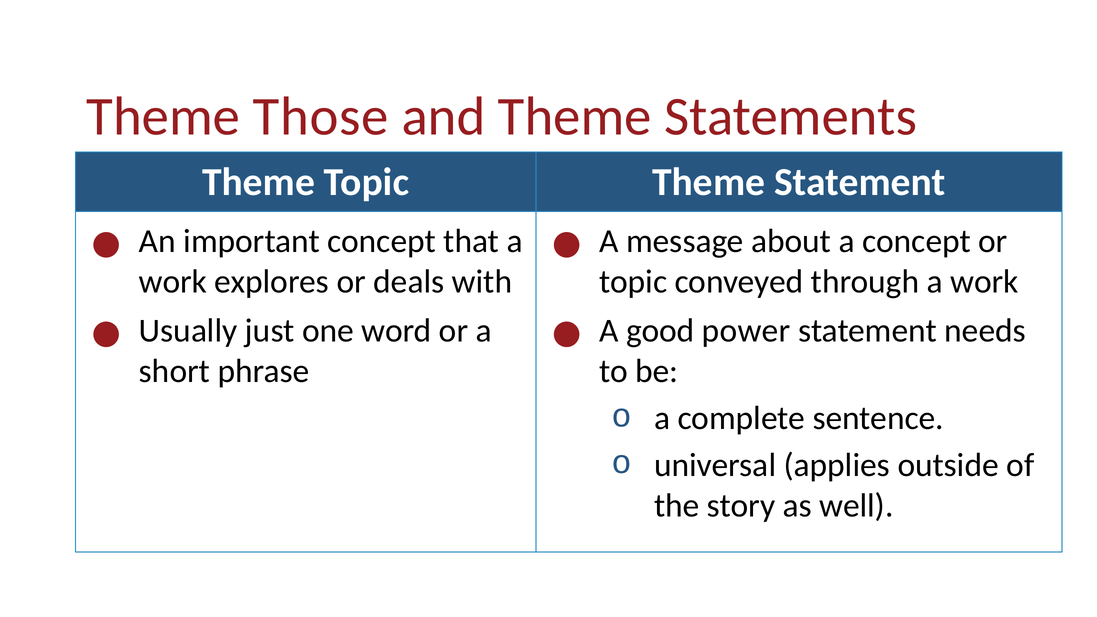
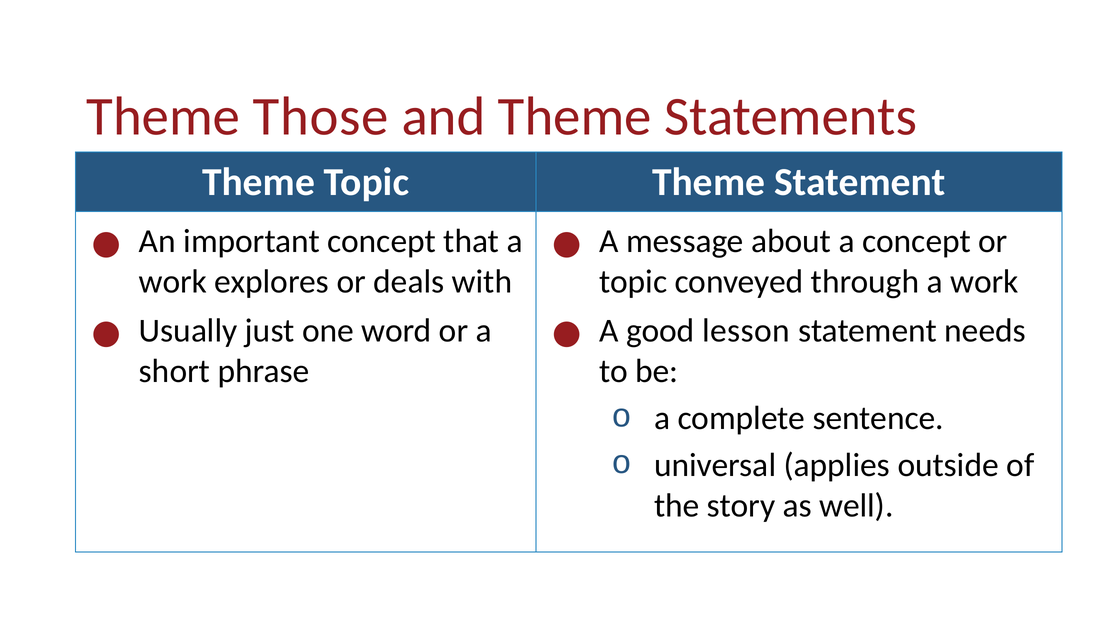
power: power -> lesson (746, 331)
